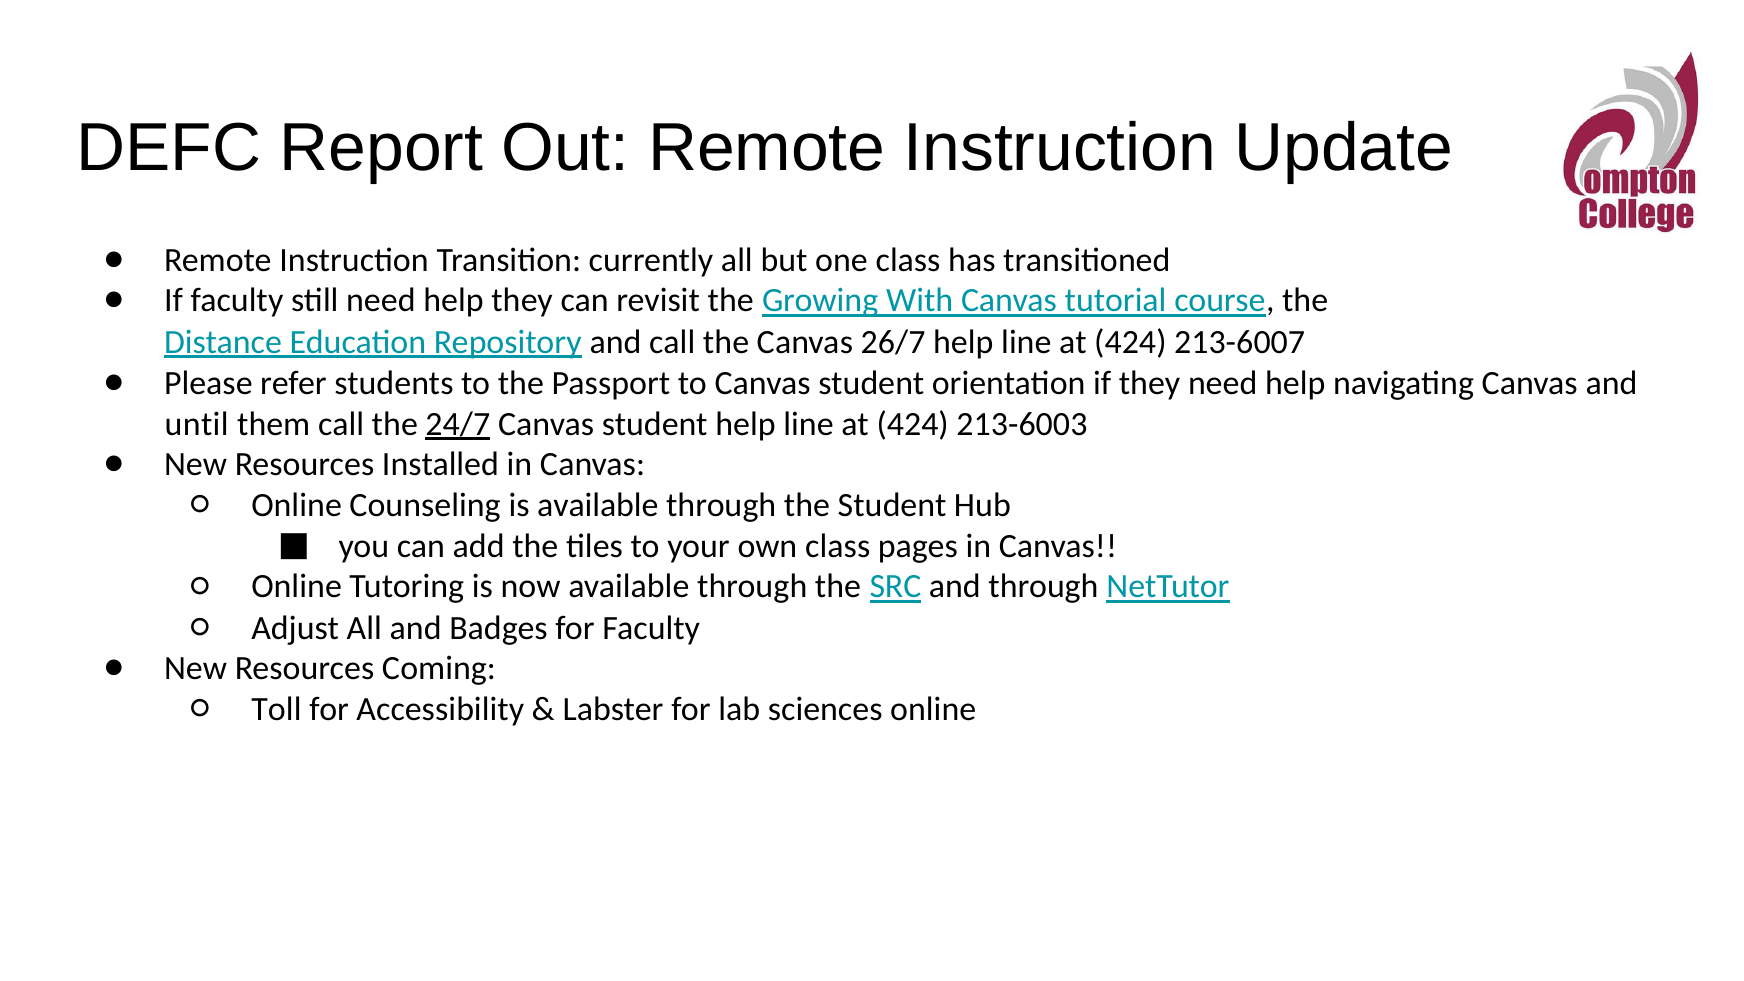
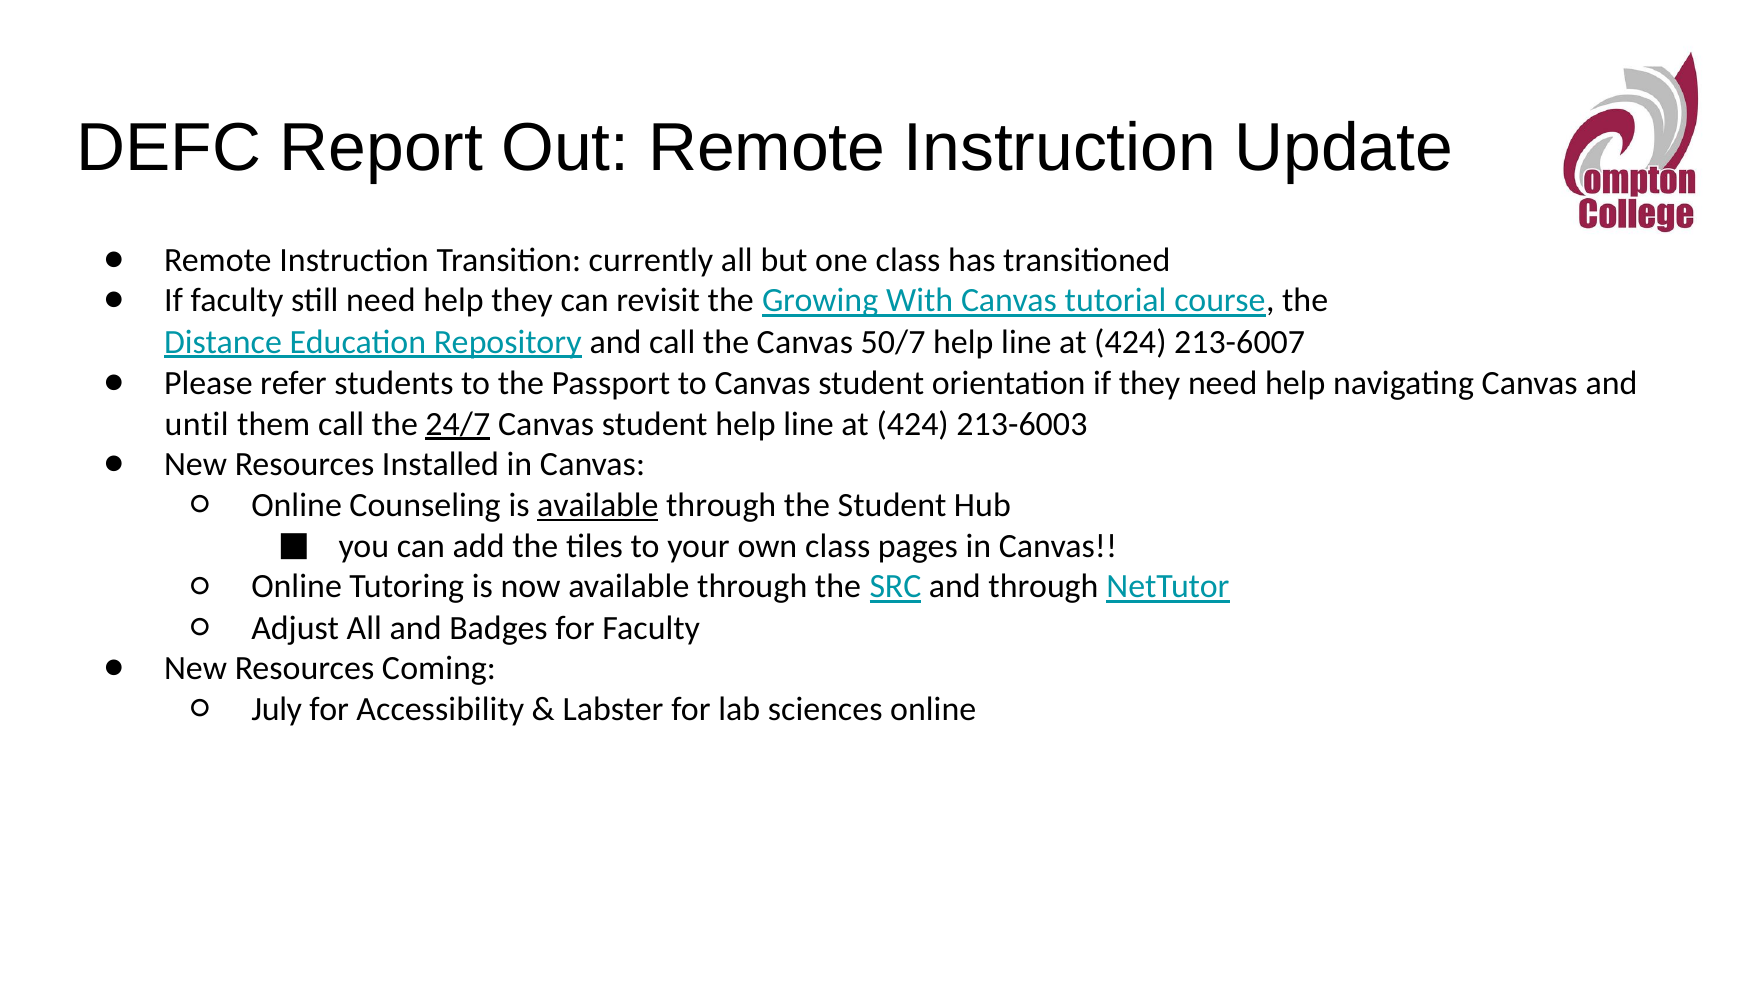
26/7: 26/7 -> 50/7 (893, 342)
available underline: none -> present (598, 505)
Toll: Toll -> July (277, 709)
